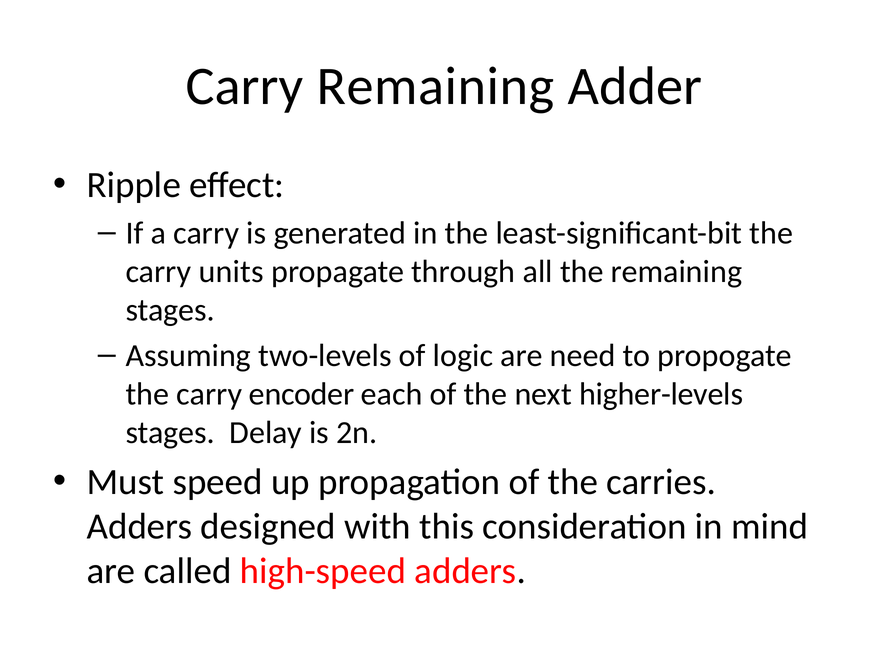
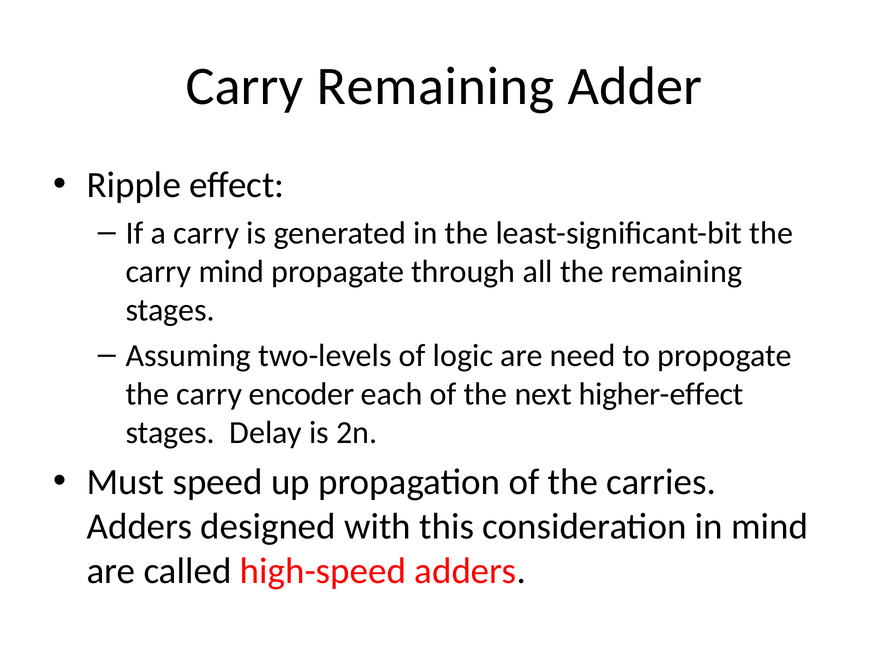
carry units: units -> mind (231, 271)
higher-levels: higher-levels -> higher-effect (661, 394)
